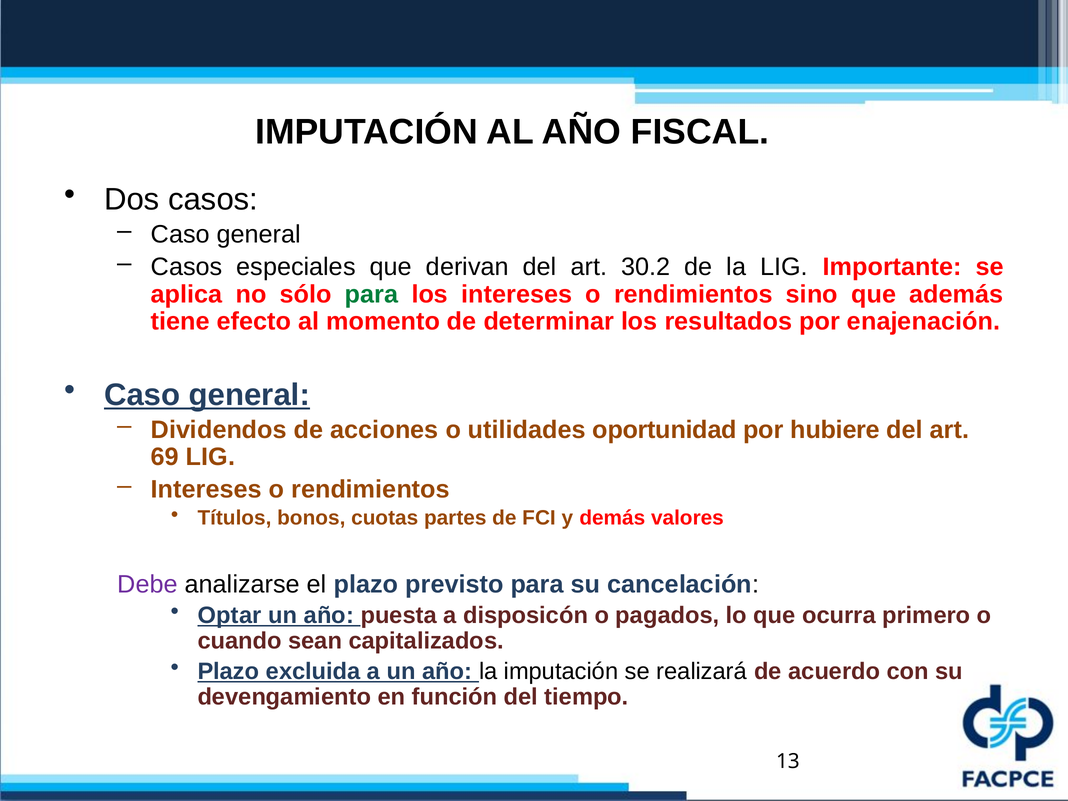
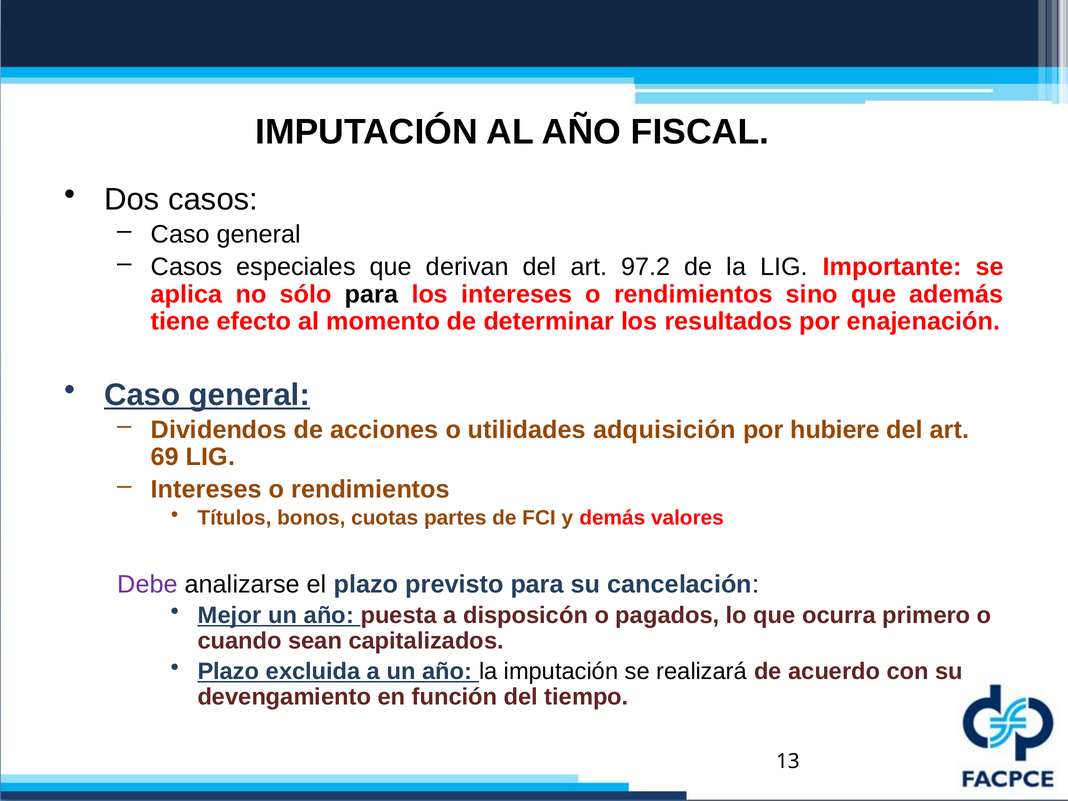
30.2: 30.2 -> 97.2 (646, 267)
para colour: green -> black (372, 294)
oportunidad: oportunidad -> adquisición (664, 430)
Optar: Optar -> Mejor (230, 615)
